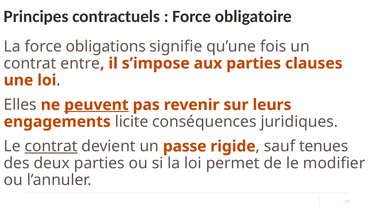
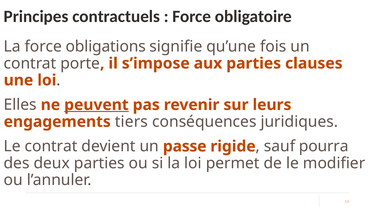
entre: entre -> porte (80, 63)
licite: licite -> tiers (131, 122)
contrat underline: present -> none (51, 146)
tenues: tenues -> pourra (324, 146)
